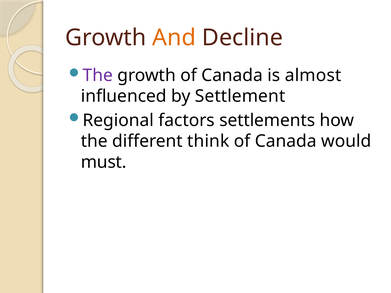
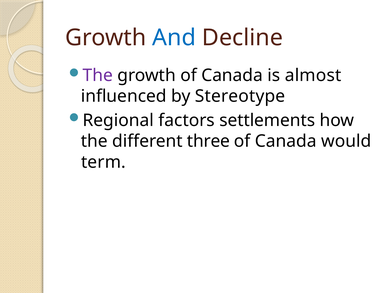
And colour: orange -> blue (174, 38)
Settlement: Settlement -> Stereotype (240, 96)
think: think -> three (208, 141)
must: must -> term (103, 162)
